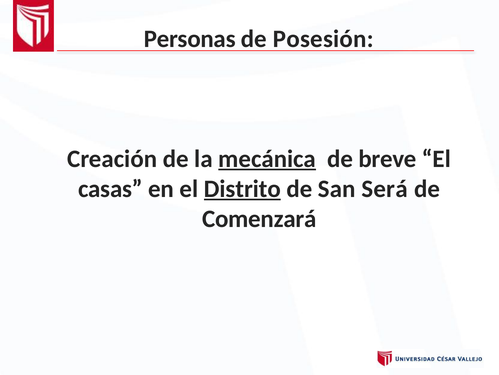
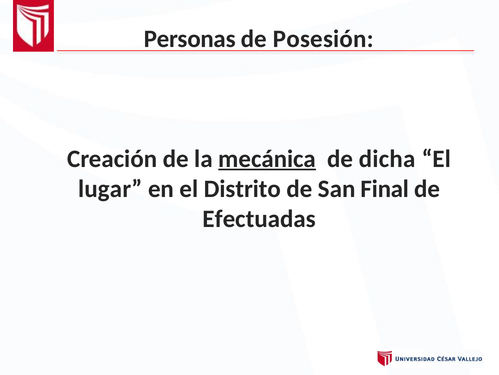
breve: breve -> dicha (387, 158)
casas: casas -> lugar (110, 188)
Distrito underline: present -> none (242, 188)
Será: Será -> Final (385, 188)
Comenzará: Comenzará -> Efectuadas (259, 218)
